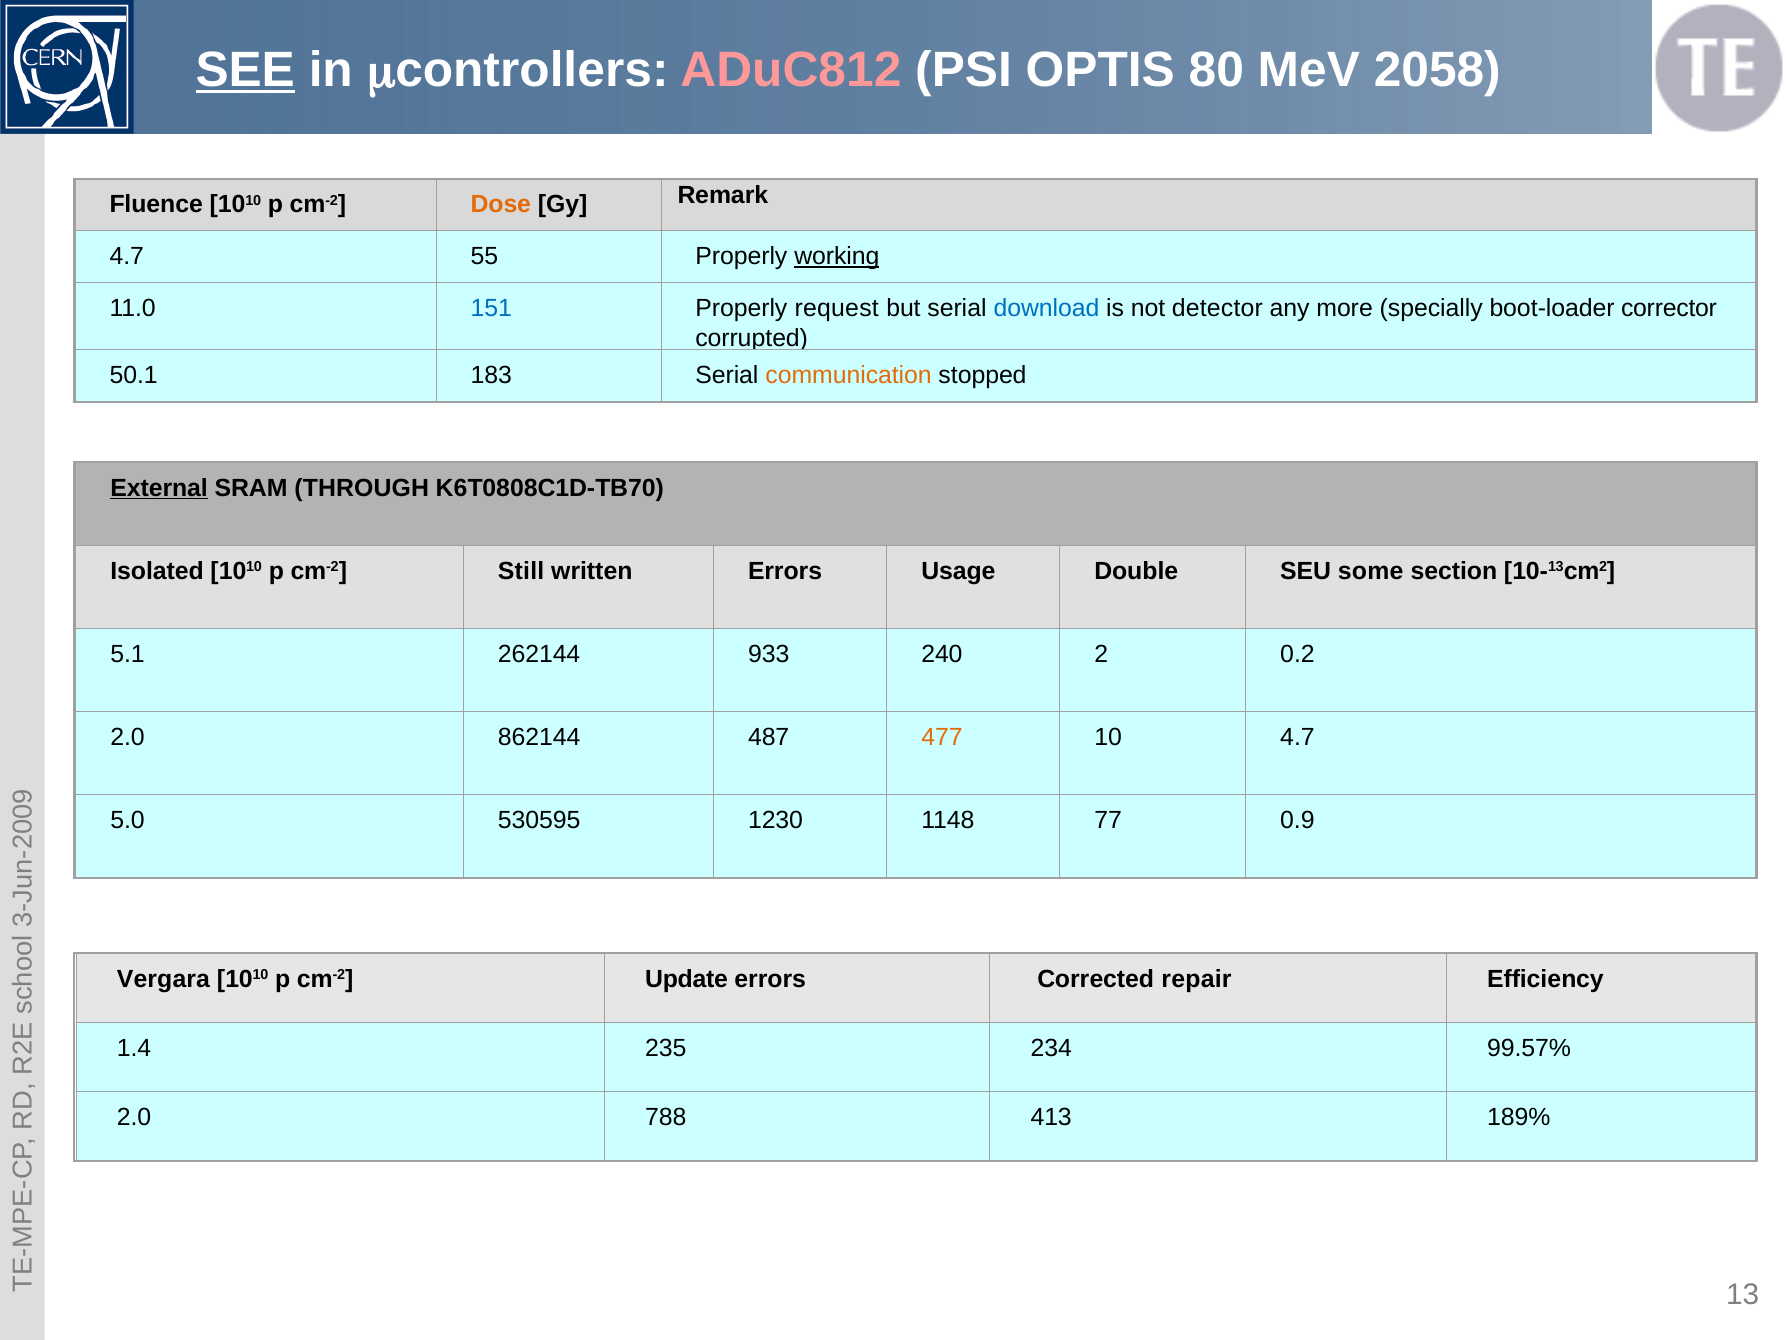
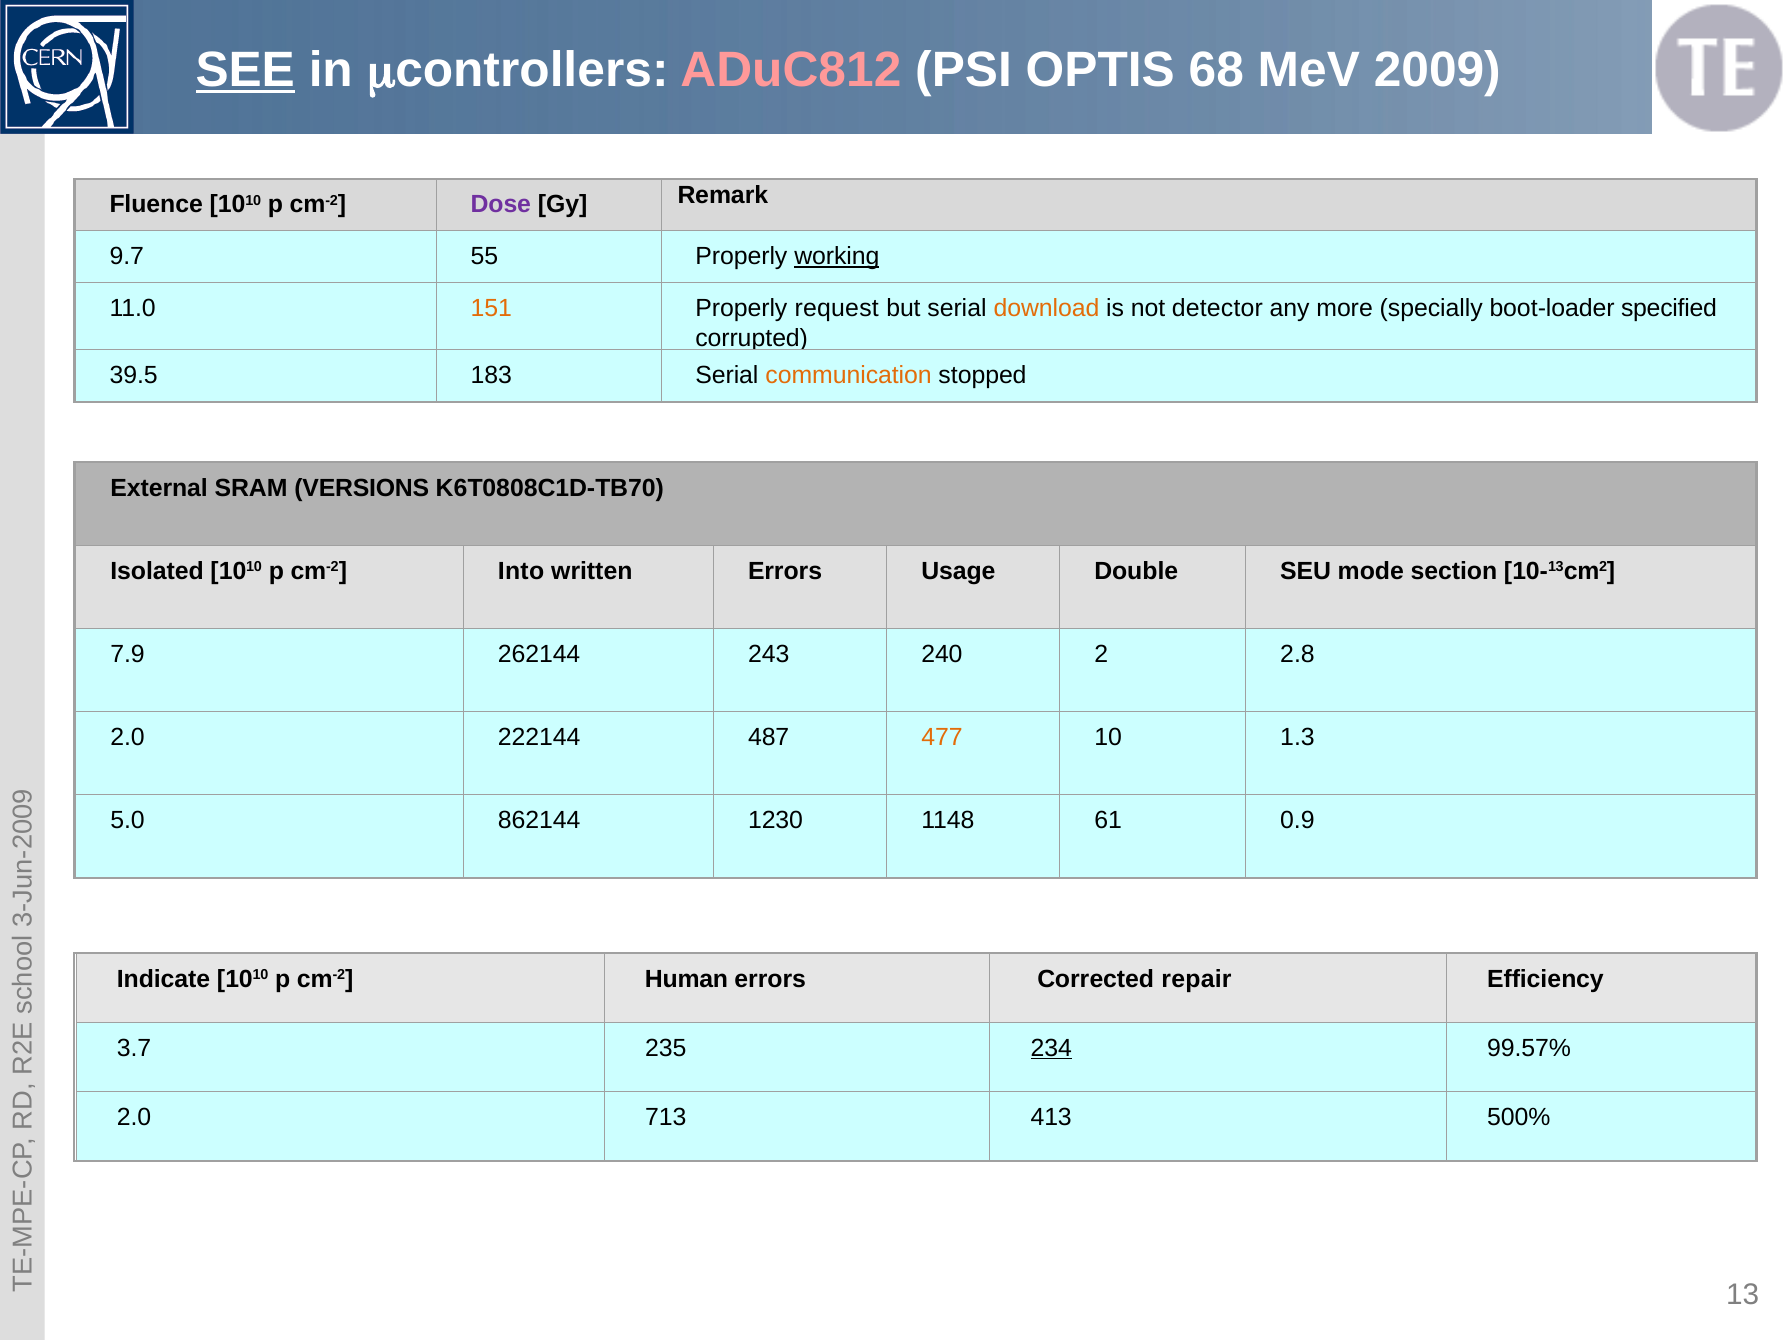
80: 80 -> 68 (1216, 70)
2058: 2058 -> 2009 (1437, 70)
Dose colour: orange -> purple (501, 205)
4.7: 4.7 -> 9.7 (127, 256)
151 colour: blue -> orange (491, 308)
download colour: blue -> orange (1047, 308)
corrector: corrector -> specified (1669, 308)
50.1: 50.1 -> 39.5 (134, 375)
External underline: present -> none (159, 488)
THROUGH: THROUGH -> VERSIONS (362, 488)
Still: Still -> Into (521, 571)
some: some -> mode (1371, 571)
5.1: 5.1 -> 7.9 (128, 654)
933: 933 -> 243 (769, 654)
0.2: 0.2 -> 2.8 (1297, 654)
862144: 862144 -> 222144 (539, 737)
10 4.7: 4.7 -> 1.3 (1297, 737)
530595: 530595 -> 862144 (539, 820)
77: 77 -> 61 (1108, 820)
Vergara: Vergara -> Indicate (164, 979)
Update: Update -> Human (687, 979)
1.4: 1.4 -> 3.7 (134, 1048)
234 underline: none -> present (1051, 1048)
788: 788 -> 713 (666, 1117)
189%: 189% -> 500% (1519, 1117)
